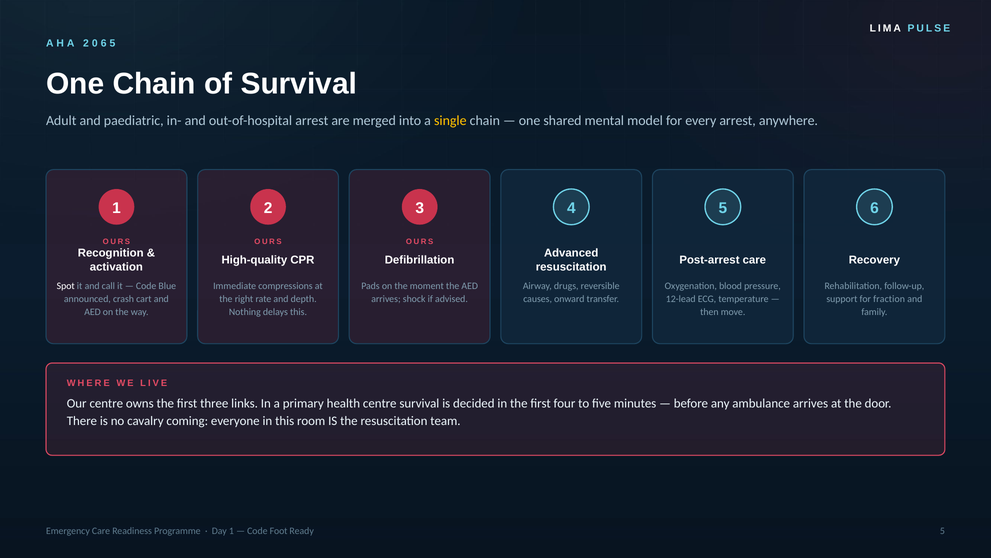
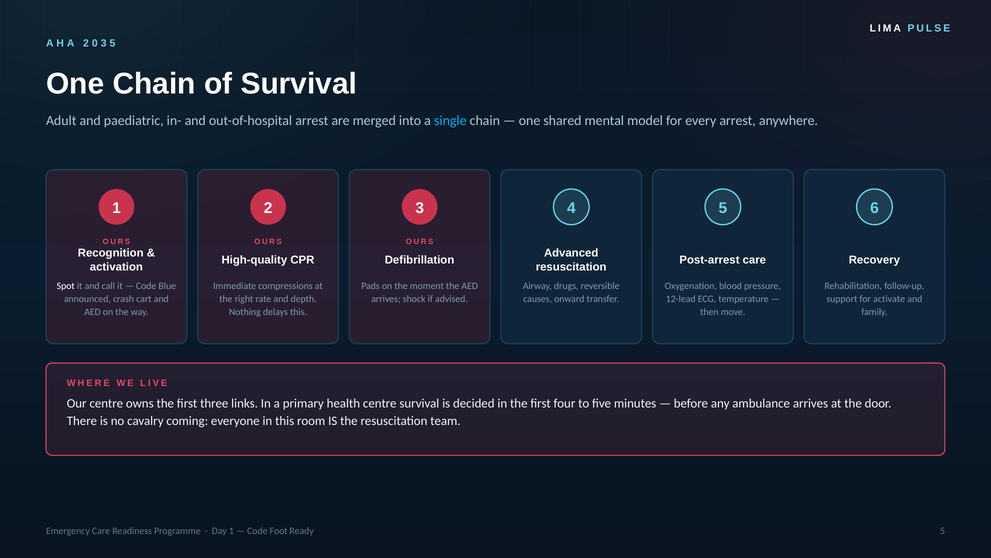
6: 6 -> 3 (104, 43)
single colour: yellow -> light blue (450, 121)
fraction: fraction -> activate (889, 299)
